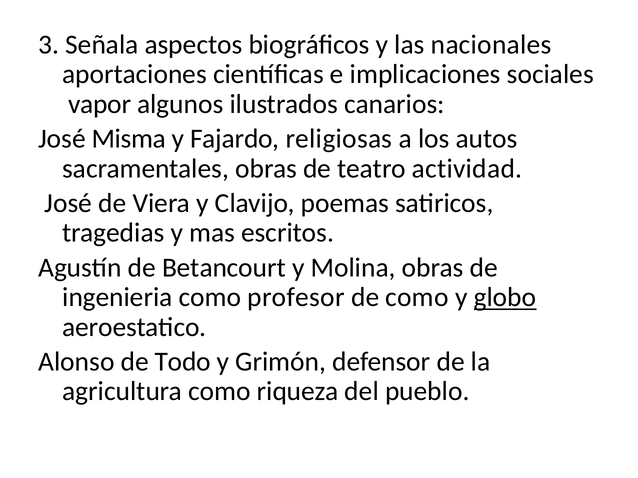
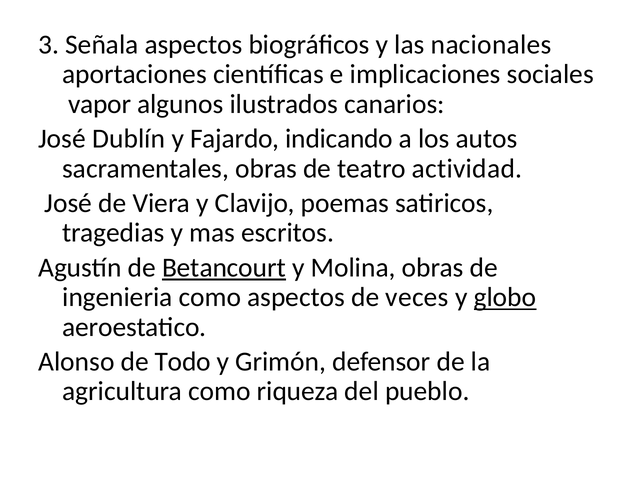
Misma: Misma -> Dublín (129, 139)
religiosas: religiosas -> indicando (339, 139)
Betancourt underline: none -> present (224, 268)
como profesor: profesor -> aspectos (296, 298)
de como: como -> veces (417, 298)
